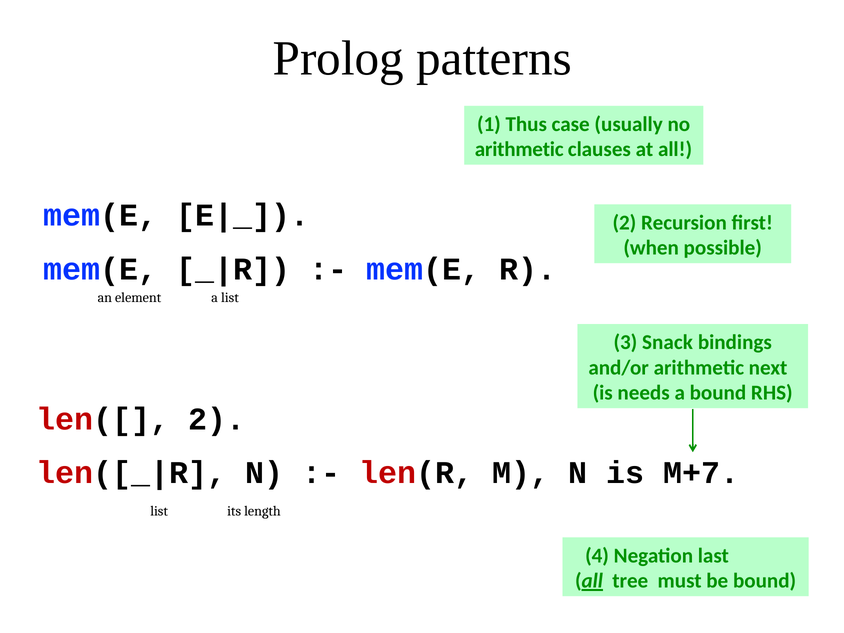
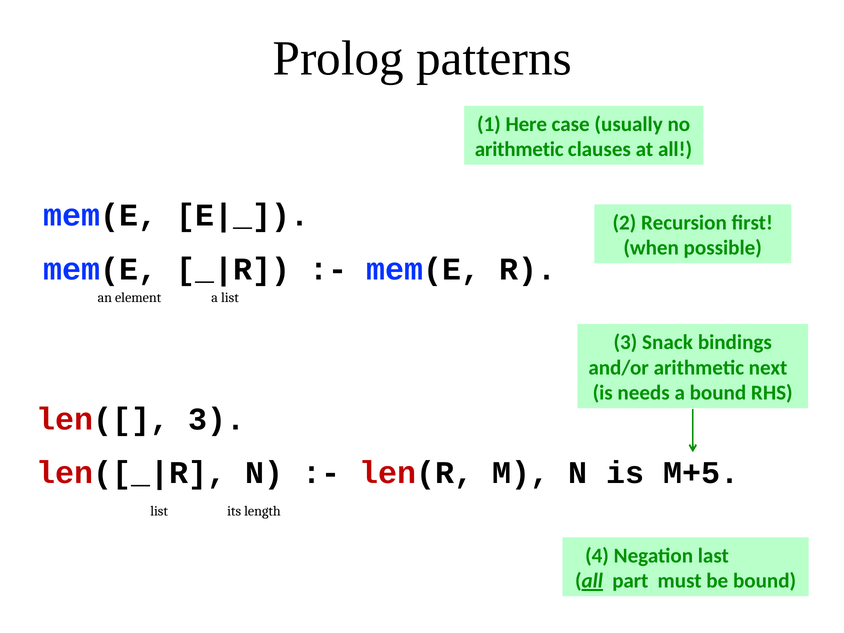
Thus: Thus -> Here (526, 124)
len([ 2: 2 -> 3 (217, 419)
M+7: M+7 -> M+5 (701, 473)
tree: tree -> part (630, 581)
